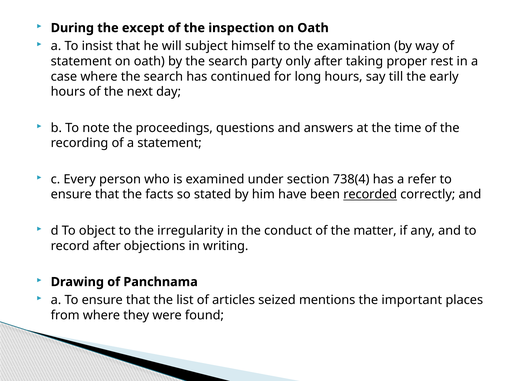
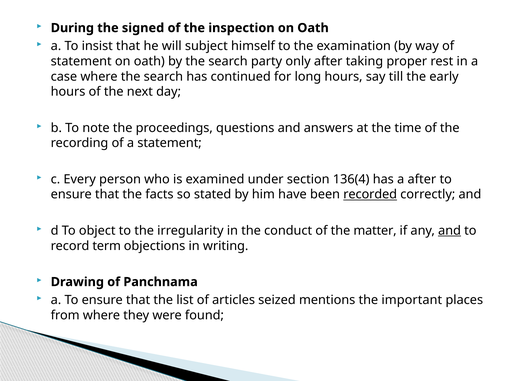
except: except -> signed (143, 28)
738(4: 738(4 -> 136(4 (351, 179)
a refer: refer -> after (422, 179)
and underline: none -> present (450, 231)
record after: after -> term (107, 246)
